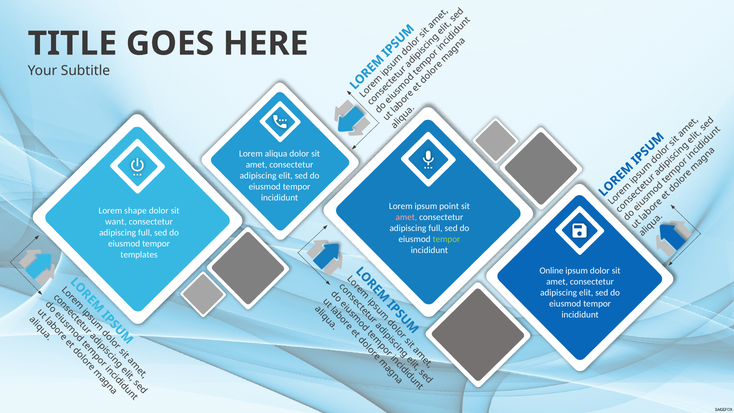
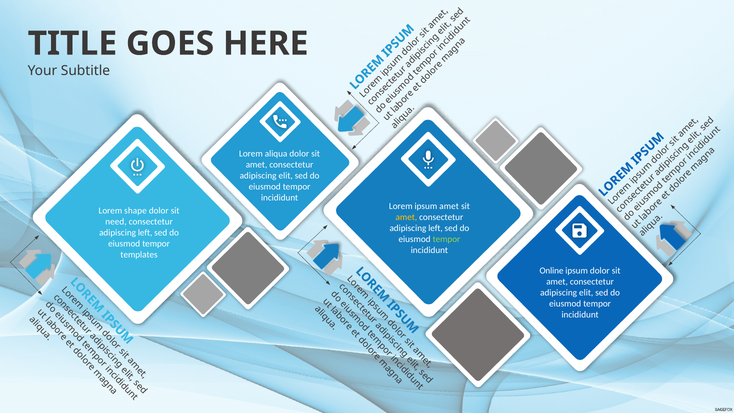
ipsum point: point -> amet (449, 206)
amet colour: pink -> yellow (406, 217)
want: want -> need (116, 222)
full: full -> left (436, 228)
full: full -> left (145, 233)
